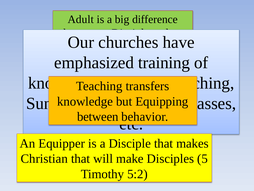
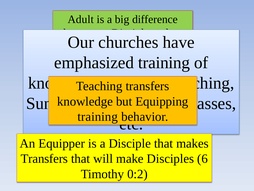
between: between -> training (98, 116)
Christian: Christian -> Transfers (44, 158)
5: 5 -> 6 (202, 158)
5:2: 5:2 -> 0:2 (137, 174)
